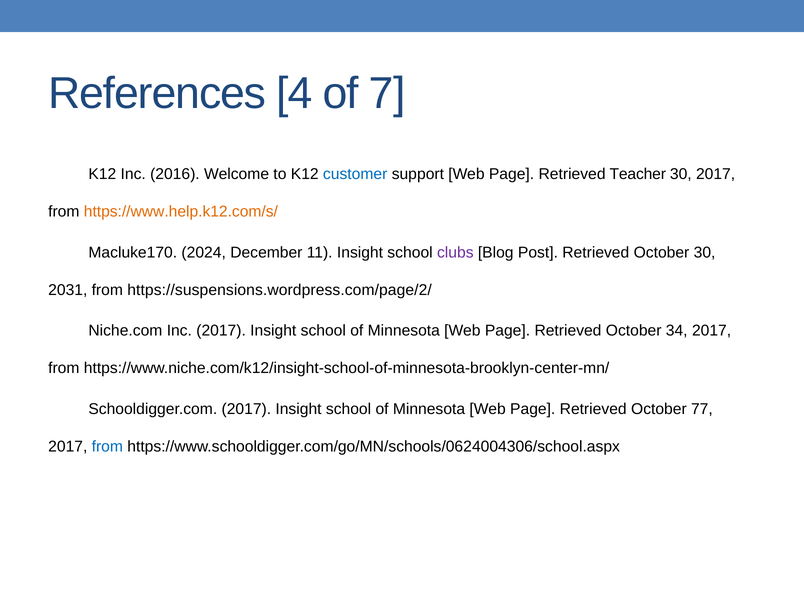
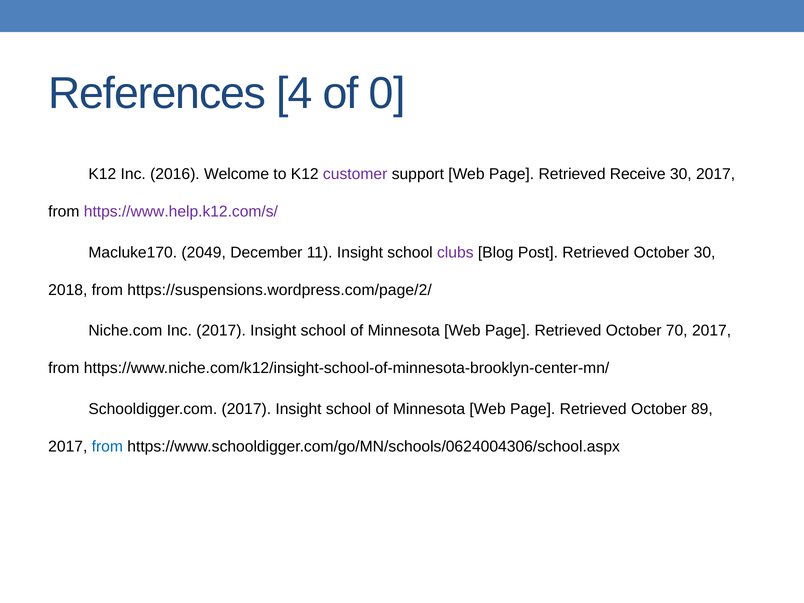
7: 7 -> 0 (387, 94)
customer colour: blue -> purple (355, 174)
Teacher: Teacher -> Receive (638, 174)
https://www.help.k12.com/s/ colour: orange -> purple (181, 212)
2024: 2024 -> 2049 (204, 252)
2031: 2031 -> 2018 (68, 290)
34: 34 -> 70 (677, 331)
77: 77 -> 89 (702, 409)
